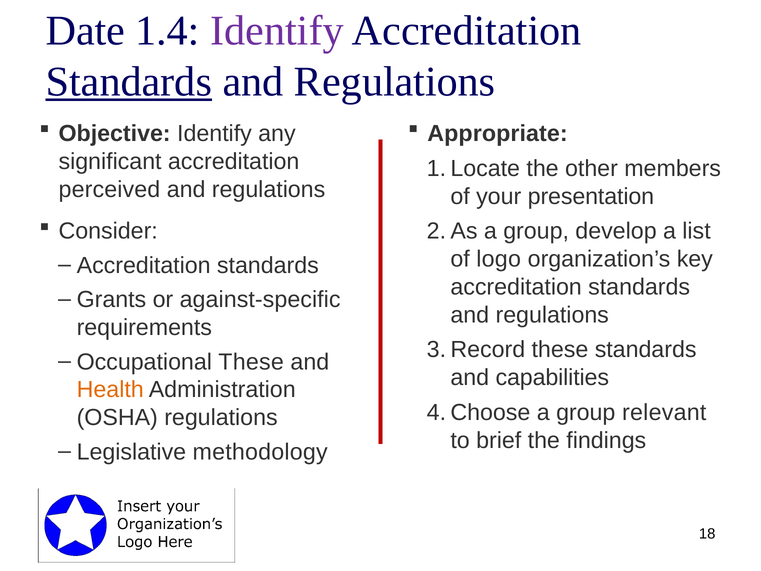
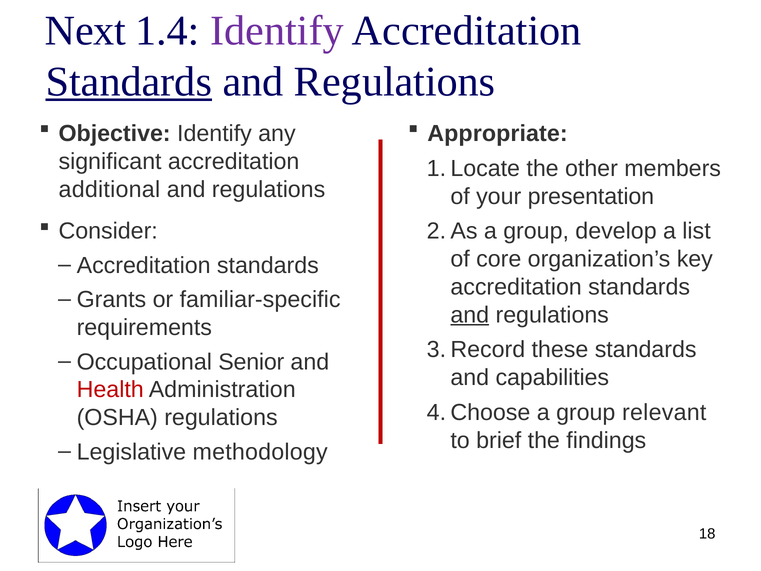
Date: Date -> Next (85, 31)
perceived: perceived -> additional (109, 189)
logo: logo -> core (499, 259)
against-specific: against-specific -> familiar-specific (260, 300)
and underline: none -> present (470, 315)
These: These -> Senior (251, 362)
Health colour: orange -> red (110, 390)
